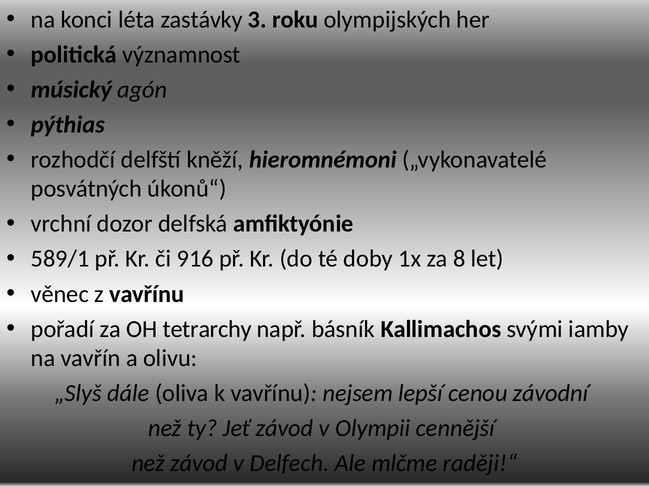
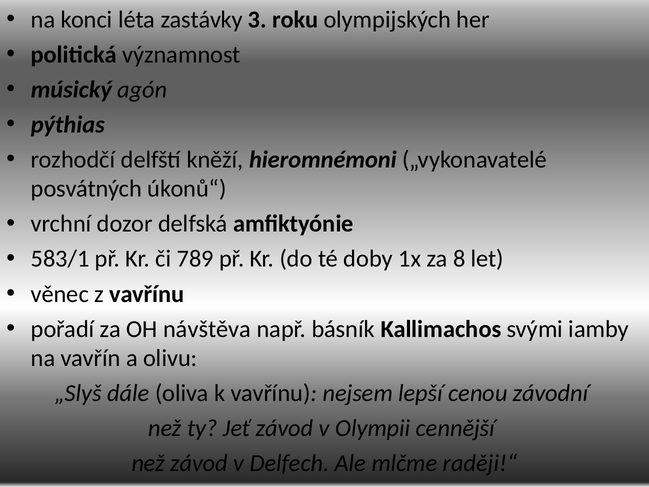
589/1: 589/1 -> 583/1 (60, 259)
916: 916 -> 789 (195, 259)
tetrarchy: tetrarchy -> návštěva (207, 329)
